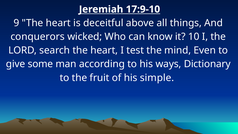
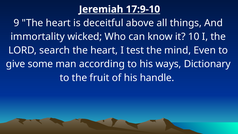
conquerors: conquerors -> immortality (38, 37)
simple: simple -> handle (157, 78)
